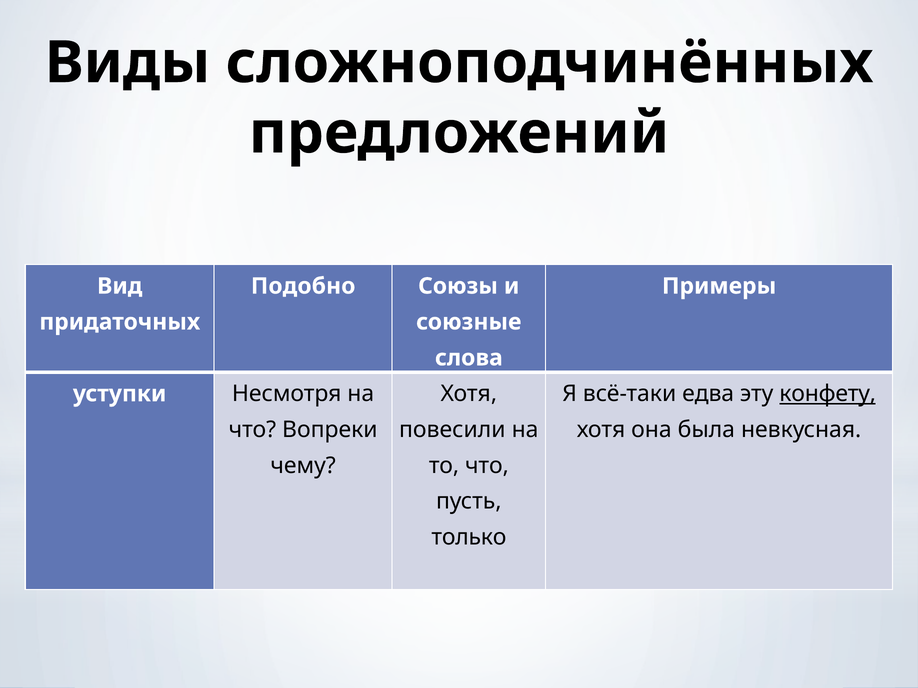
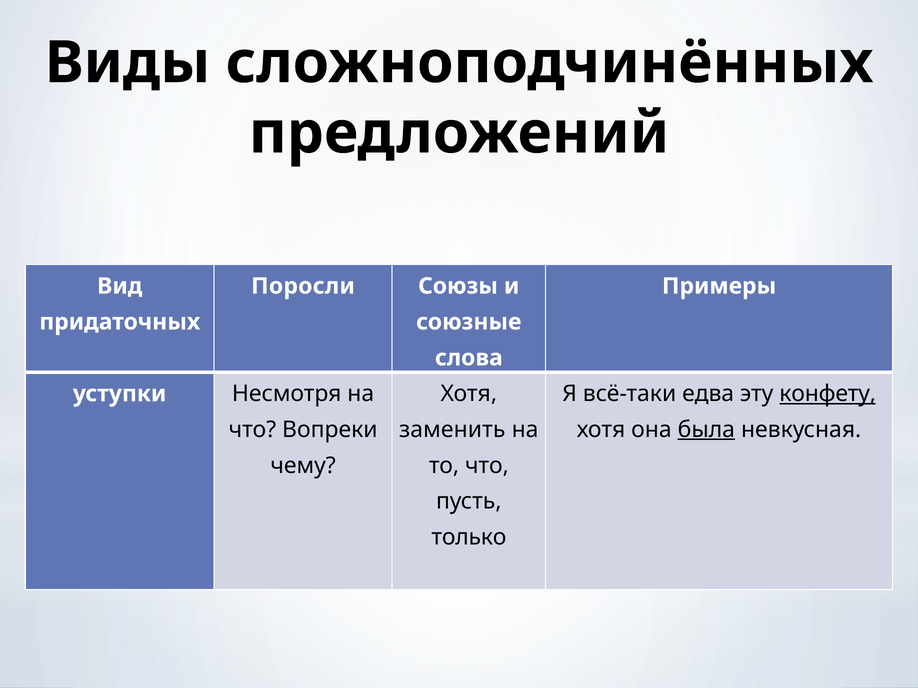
Подобно: Подобно -> Поросли (303, 286)
повесили: повесили -> заменить (452, 430)
была underline: none -> present (706, 430)
